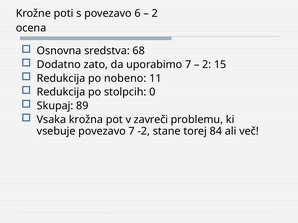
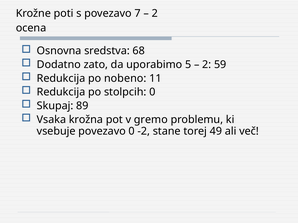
6: 6 -> 7 (138, 13)
uporabimo 7: 7 -> 5 (188, 65)
15: 15 -> 59 (220, 65)
zavreči: zavreči -> gremo (151, 120)
povezavo 7: 7 -> 0 (132, 131)
84: 84 -> 49 (216, 131)
